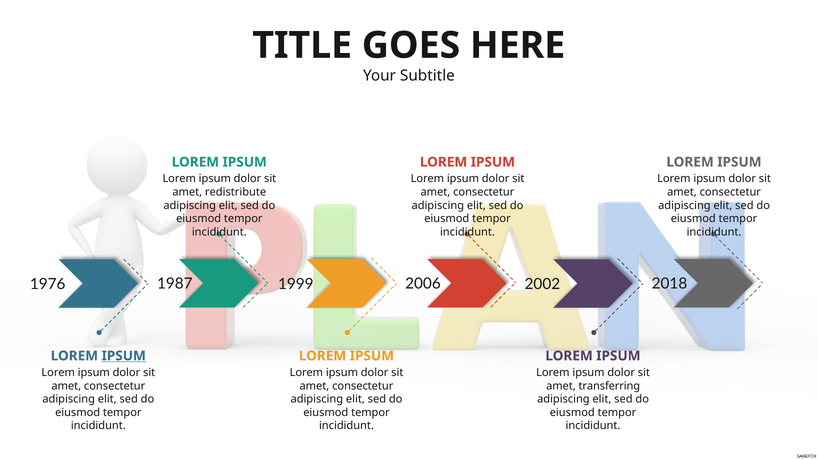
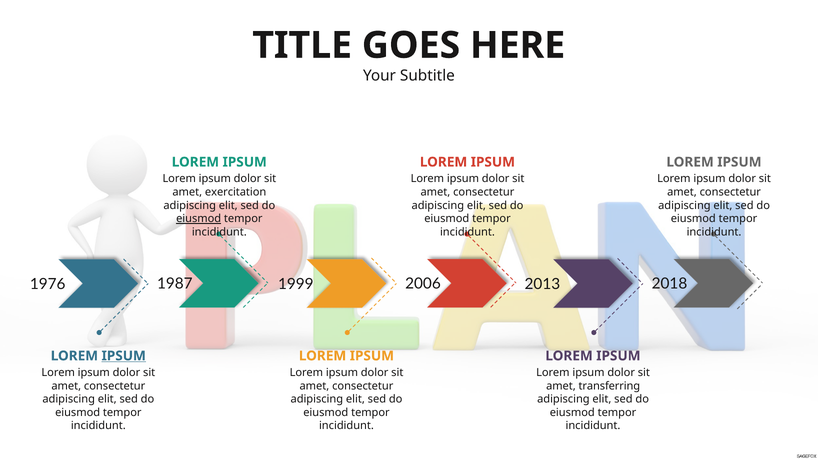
redistribute: redistribute -> exercitation (236, 192)
eiusmod underline: none -> present (199, 219)
2002: 2002 -> 2013 (542, 284)
